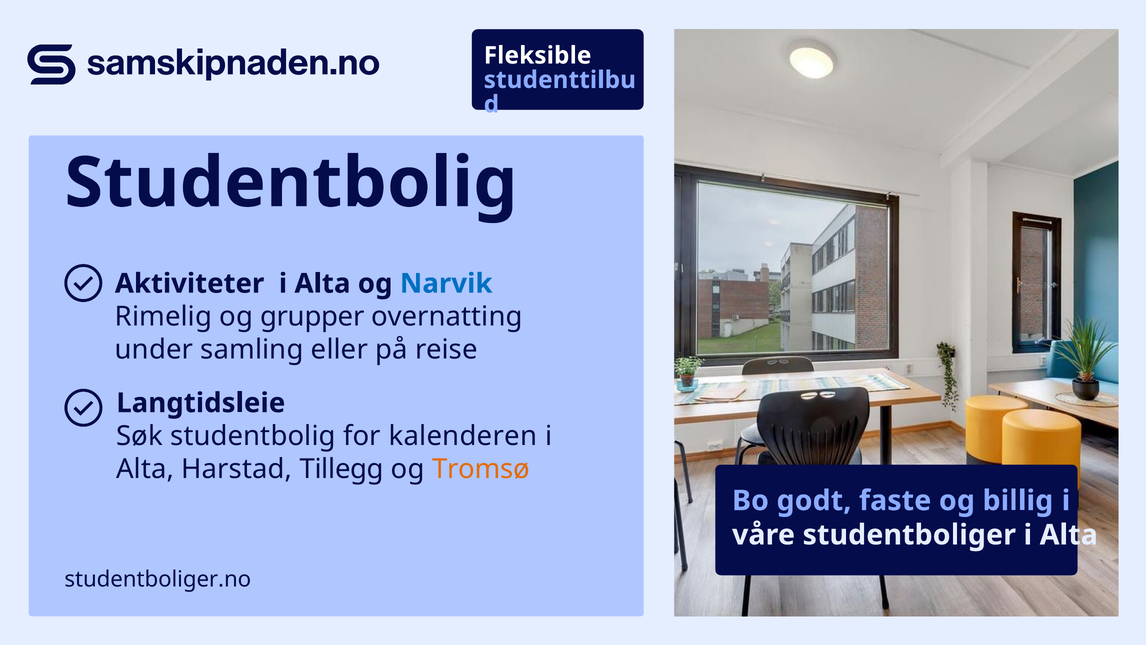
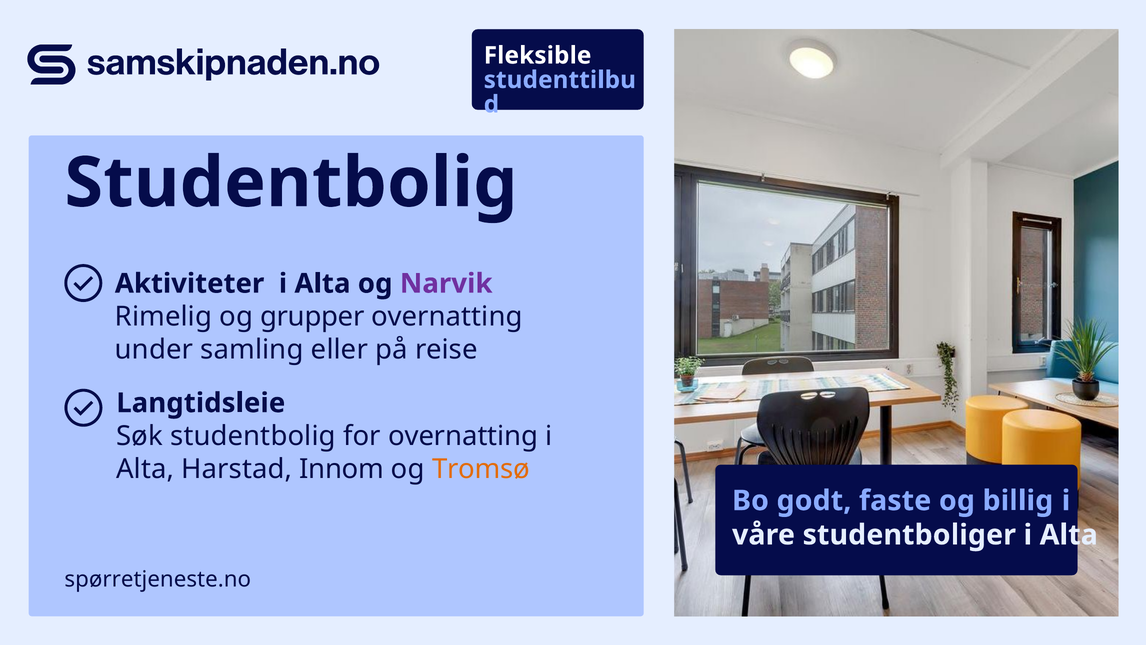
Narvik colour: blue -> purple (446, 283)
for kalenderen: kalenderen -> overnatting (463, 436)
Tillegg: Tillegg -> Innom (342, 469)
studentboliger.no: studentboliger.no -> spørretjeneste.no (158, 579)
